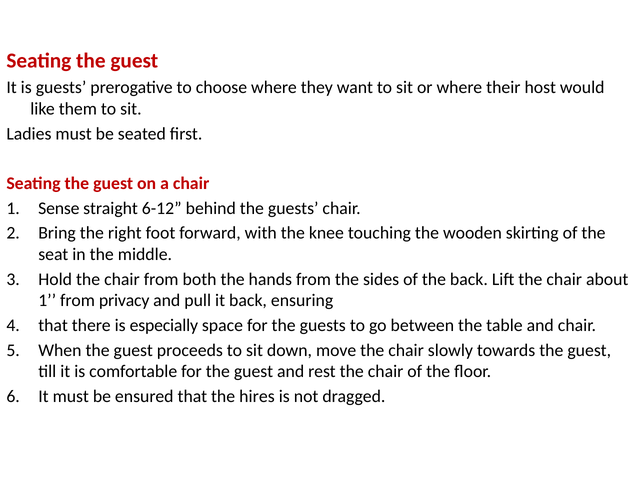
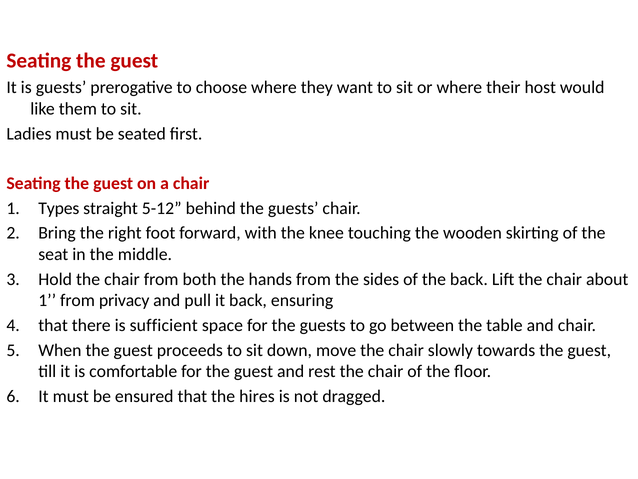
Sense: Sense -> Types (59, 208)
6-12: 6-12 -> 5-12 (162, 208)
especially: especially -> sufficient (164, 325)
